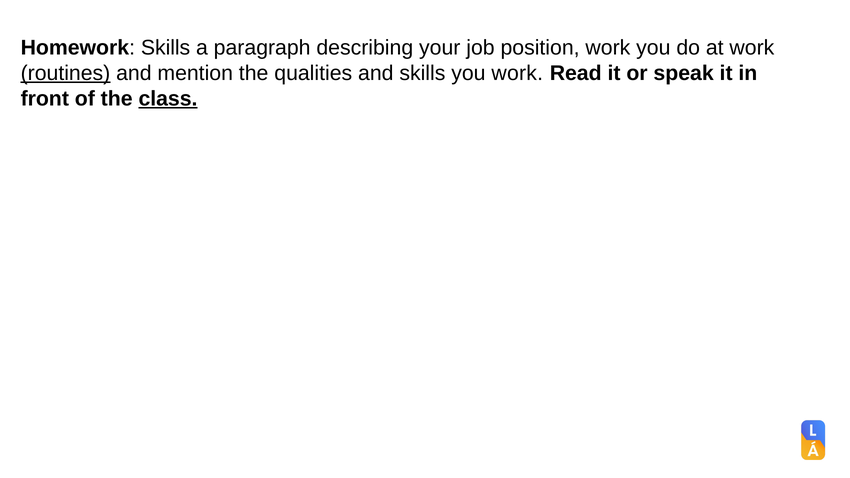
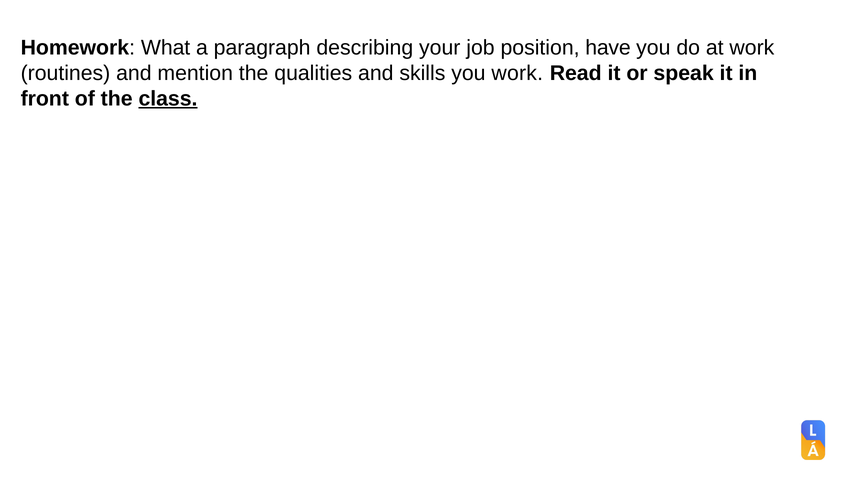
Homework Skills: Skills -> What (166, 48)
position work: work -> have (608, 48)
routines underline: present -> none (65, 73)
